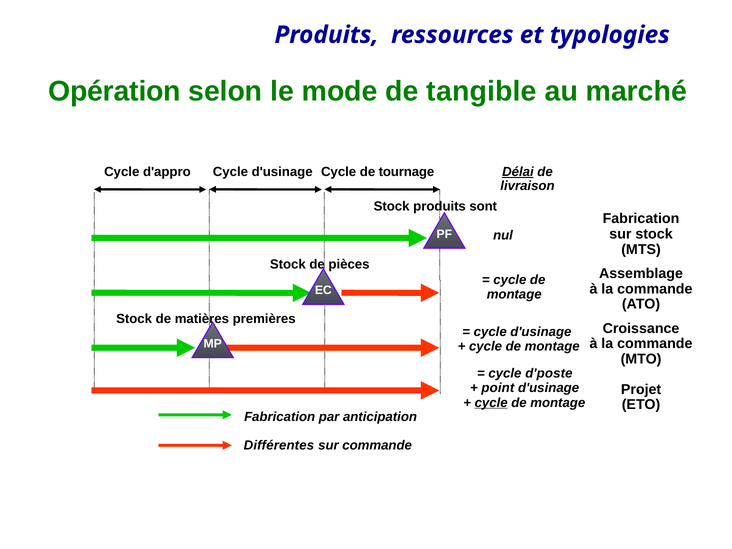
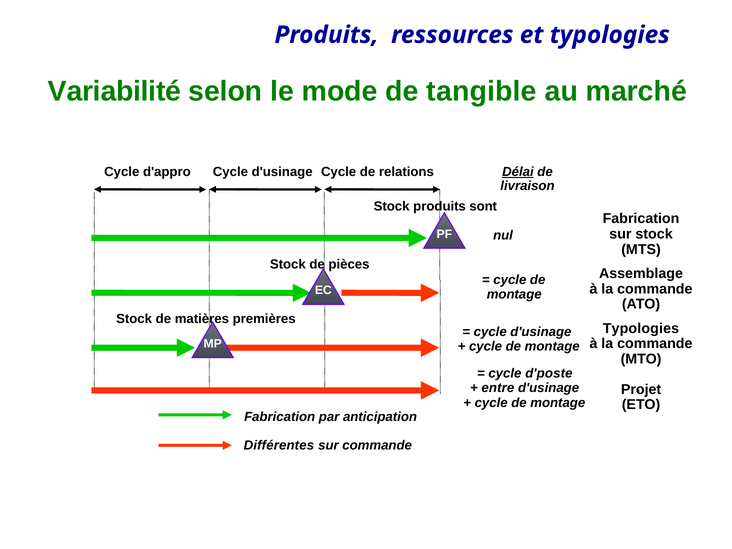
Opération: Opération -> Variabilité (115, 91)
tournage: tournage -> relations (406, 172)
Croissance: Croissance -> Typologies (641, 328)
point: point -> entre (498, 388)
cycle underline: present -> none (491, 403)
